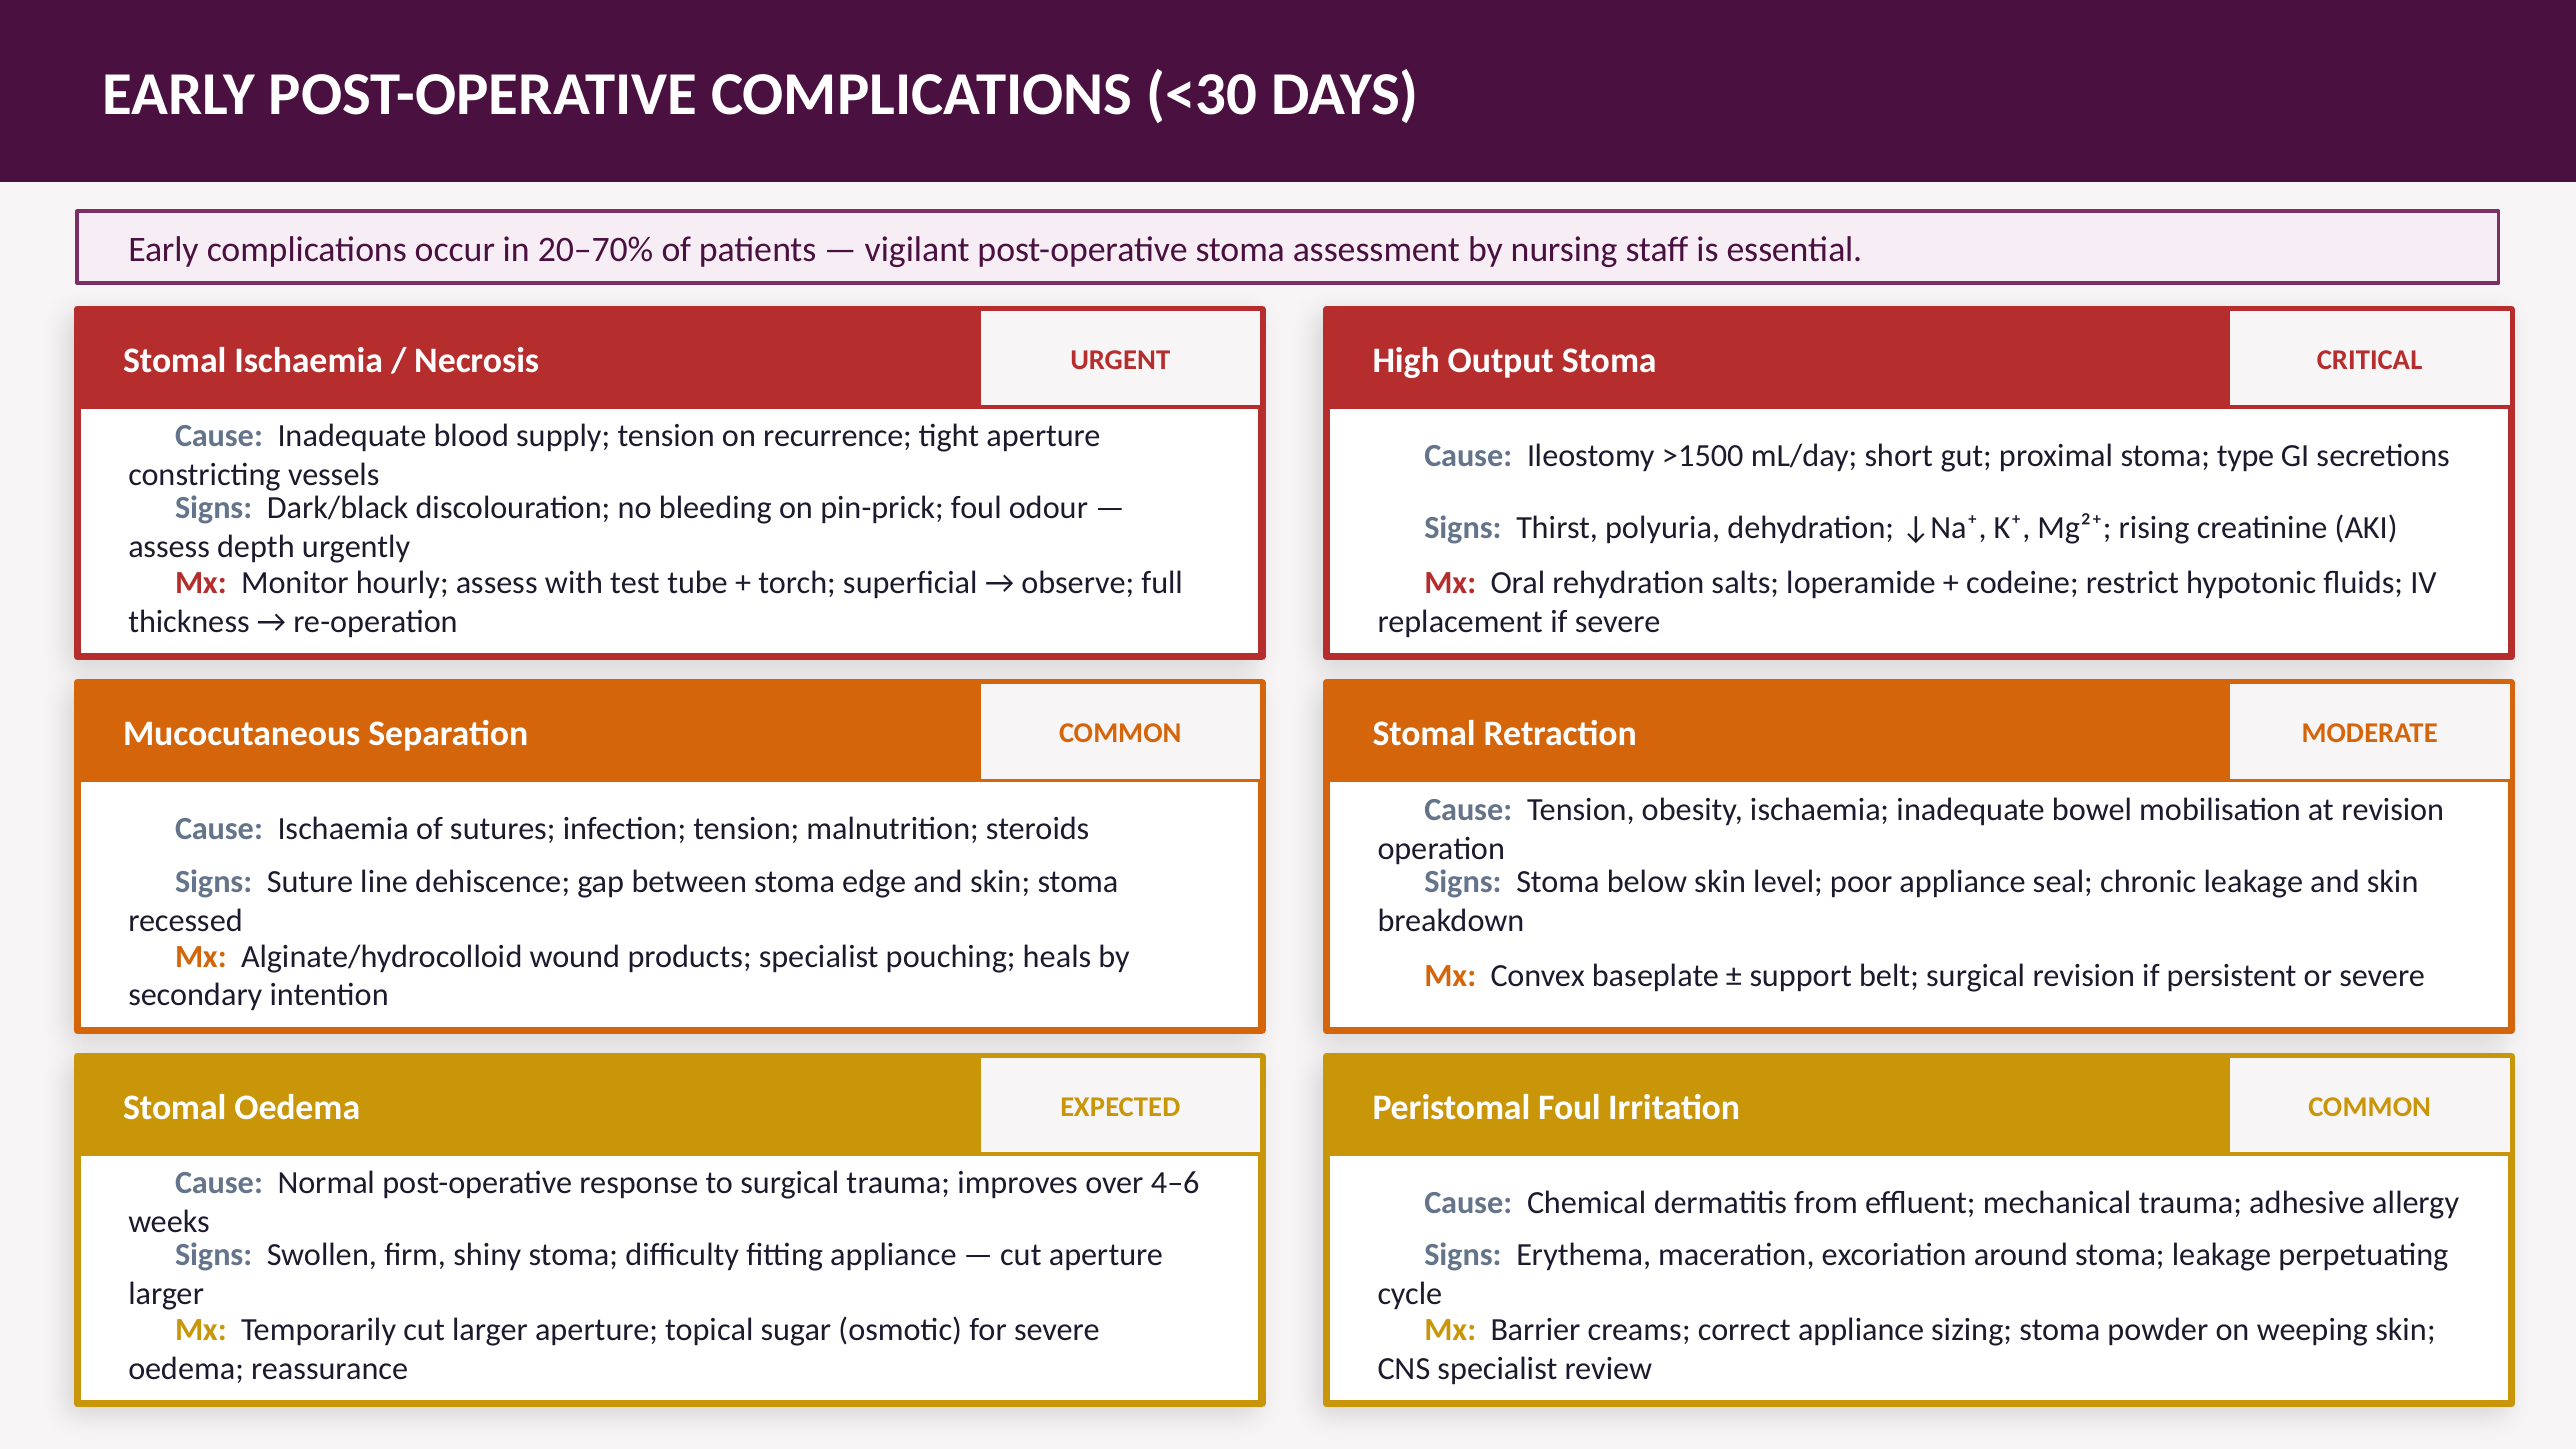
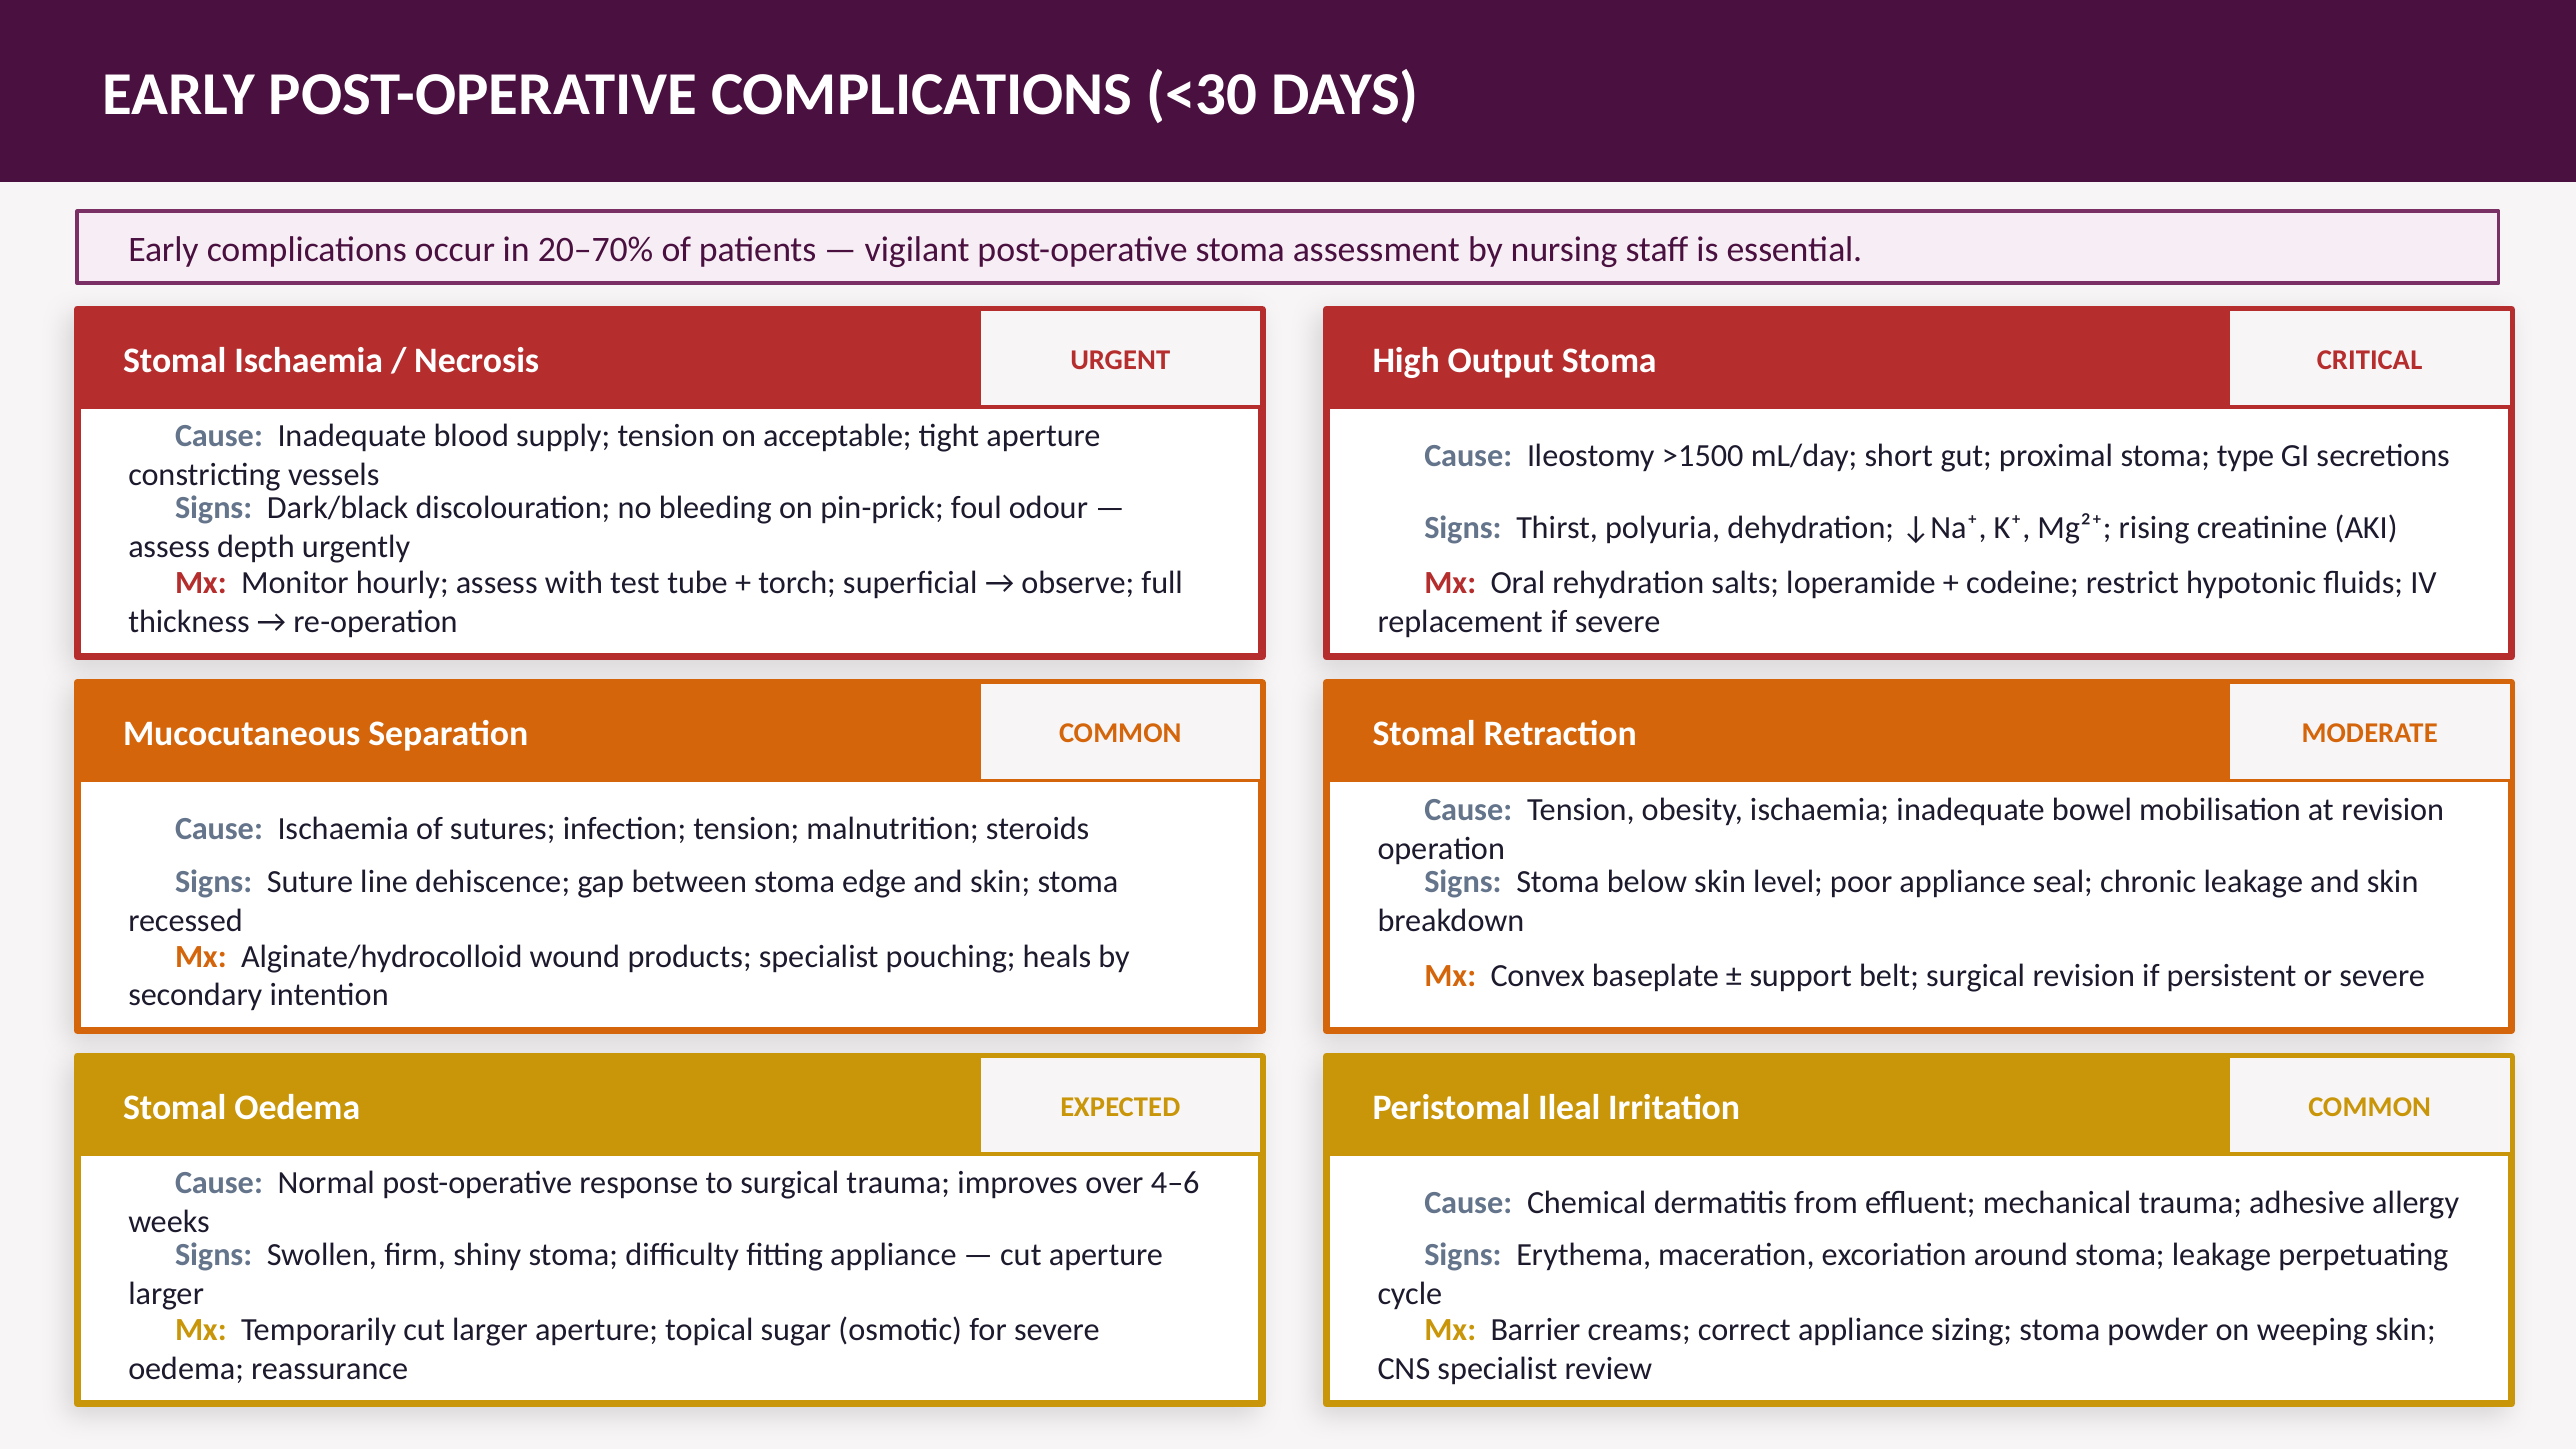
recurrence: recurrence -> acceptable (837, 436)
Peristomal Foul: Foul -> Ileal (1569, 1108)
